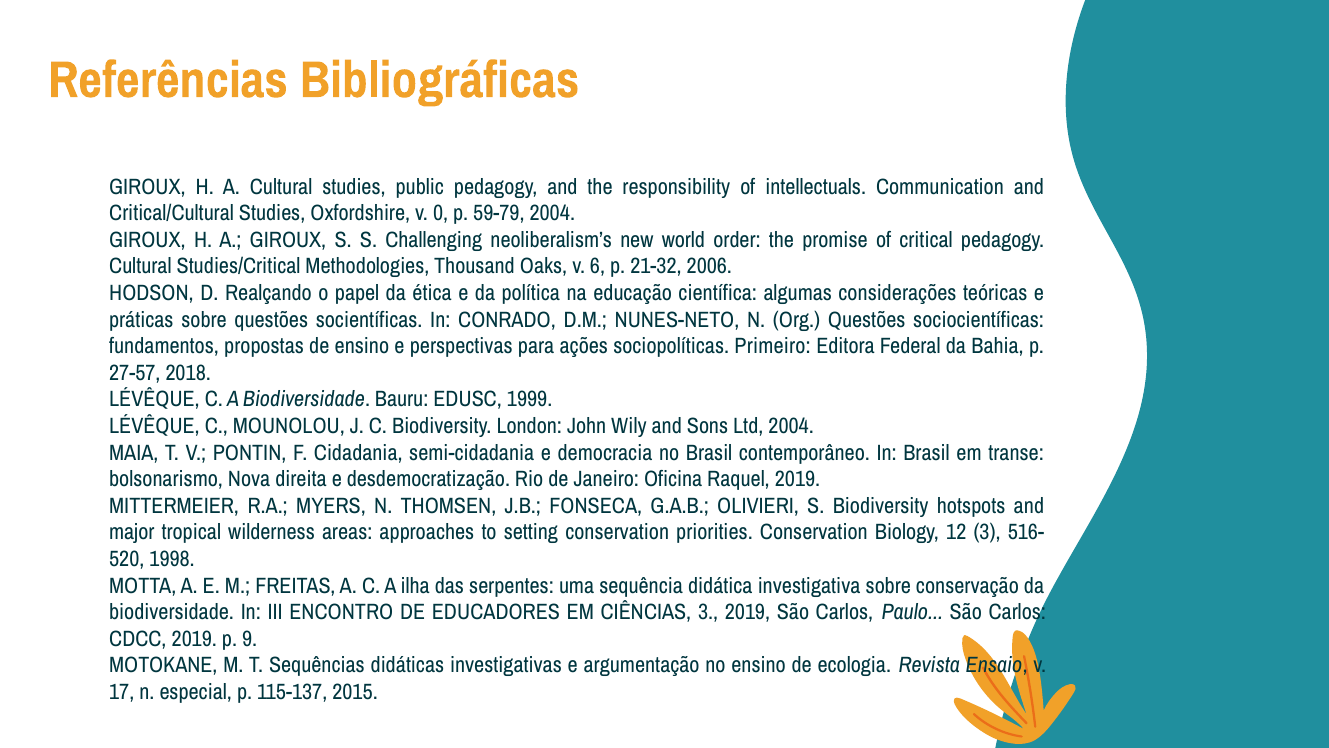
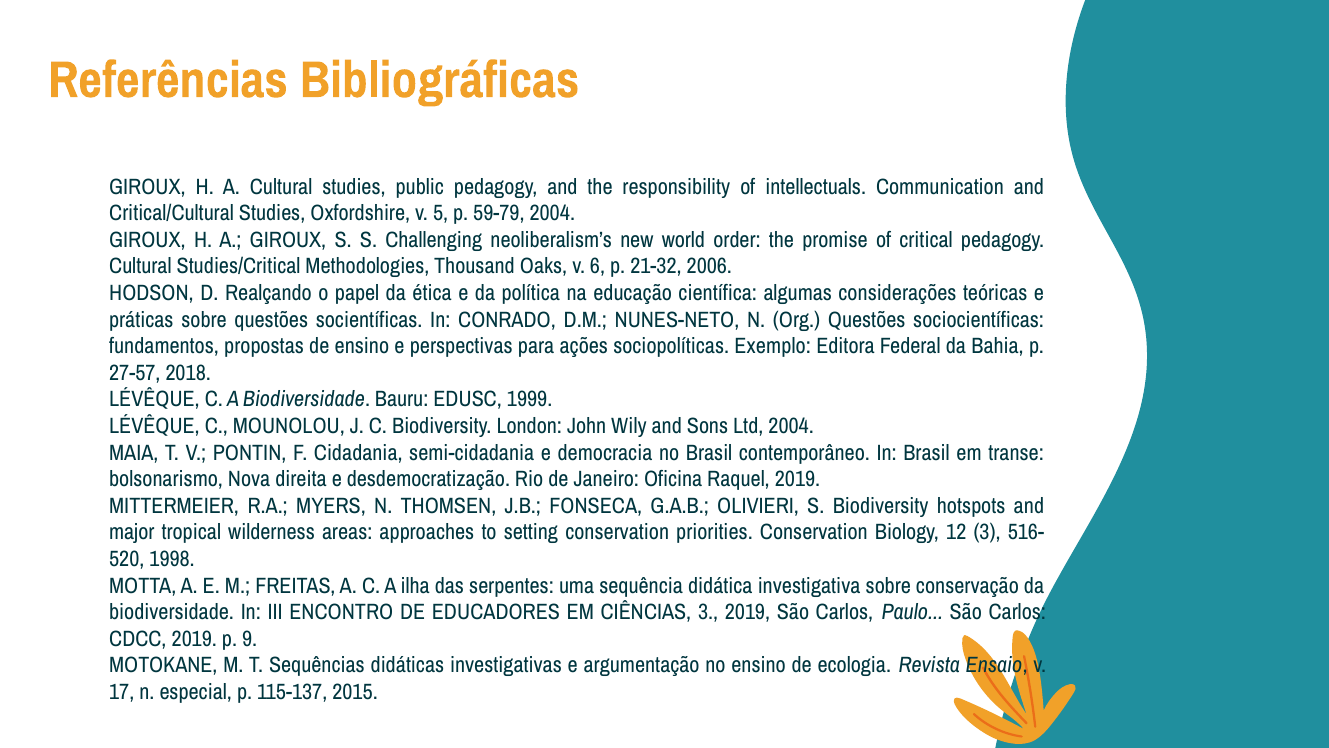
0: 0 -> 5 (441, 213)
Primeiro: Primeiro -> Exemplo (773, 346)
